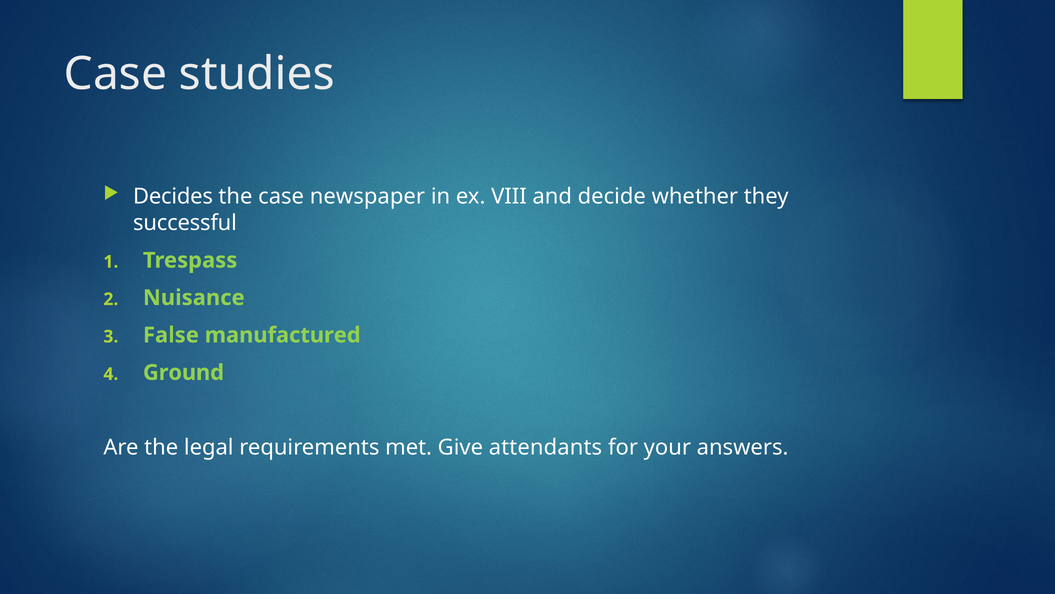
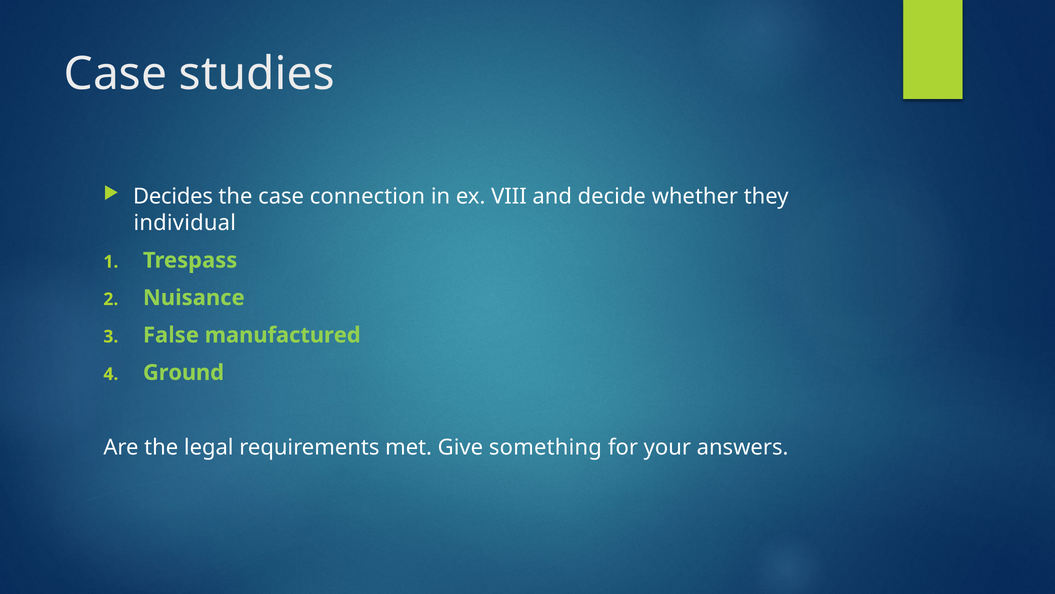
newspaper: newspaper -> connection (367, 196)
successful: successful -> individual (185, 223)
attendants: attendants -> something (545, 447)
